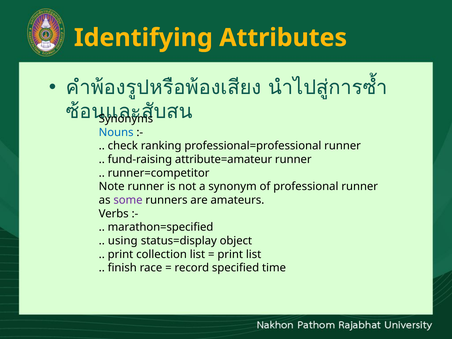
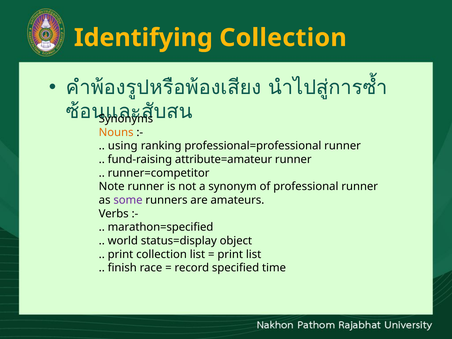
Identifying Attributes: Attributes -> Collection (283, 38)
Nouns colour: blue -> orange (116, 132)
check: check -> using (123, 146)
using: using -> world (123, 241)
